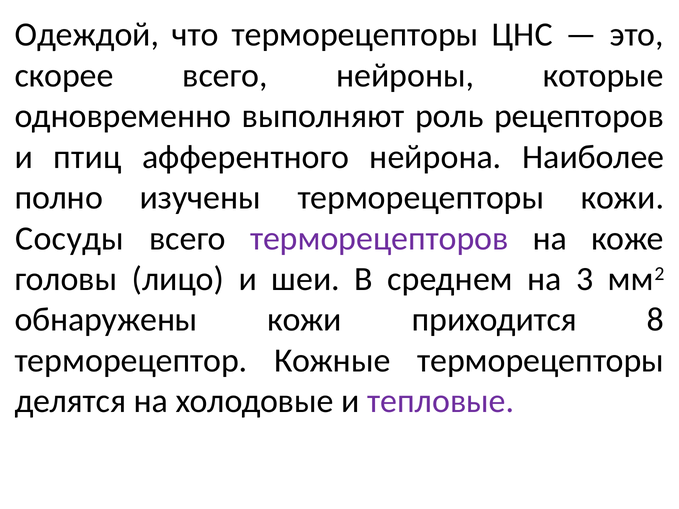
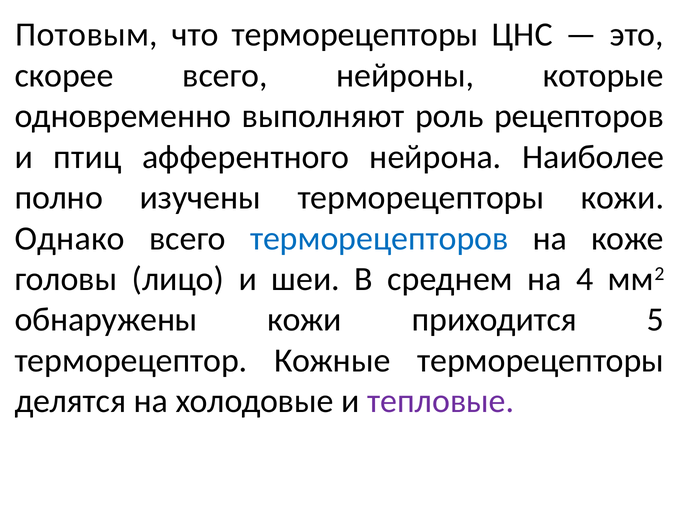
Одеждой: Одеждой -> Потовым (87, 35)
Сосуды: Сосуды -> Однако (70, 238)
терморецепторов colour: purple -> blue (379, 238)
3: 3 -> 4 (585, 279)
8: 8 -> 5 (655, 320)
